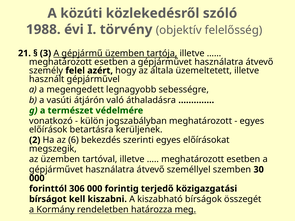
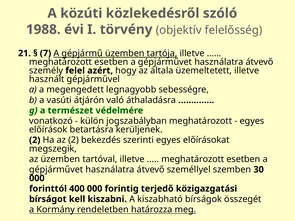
3: 3 -> 7 (46, 53)
az 6: 6 -> 2 (74, 140)
306: 306 -> 400 (77, 189)
